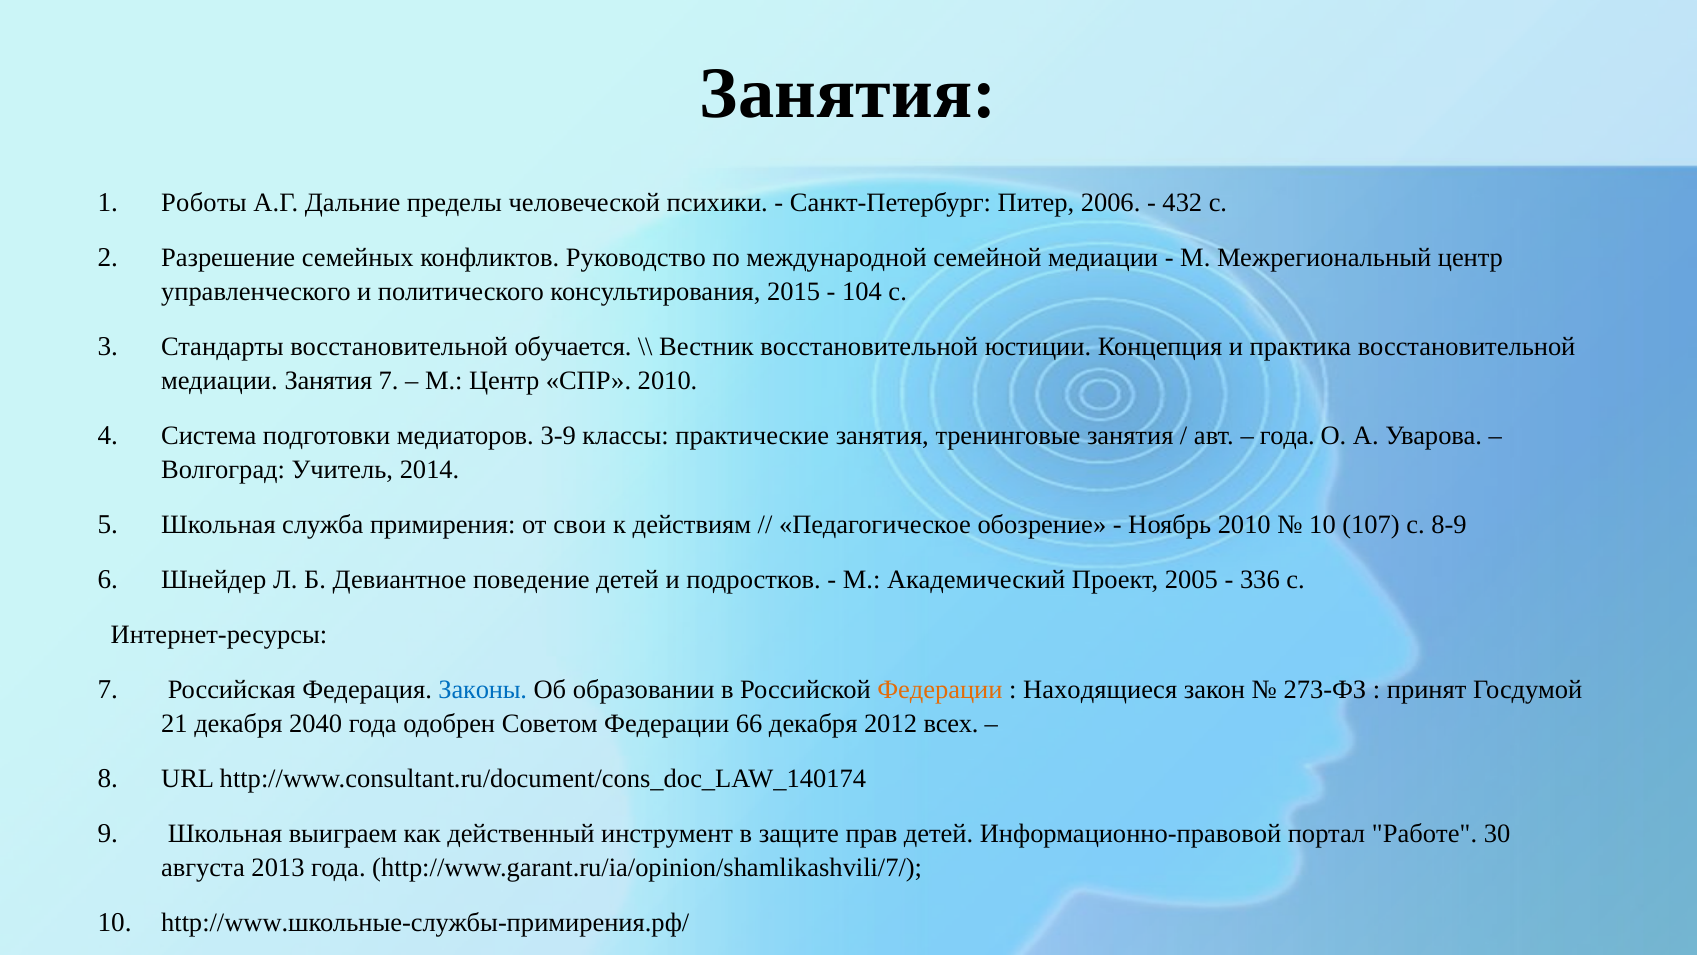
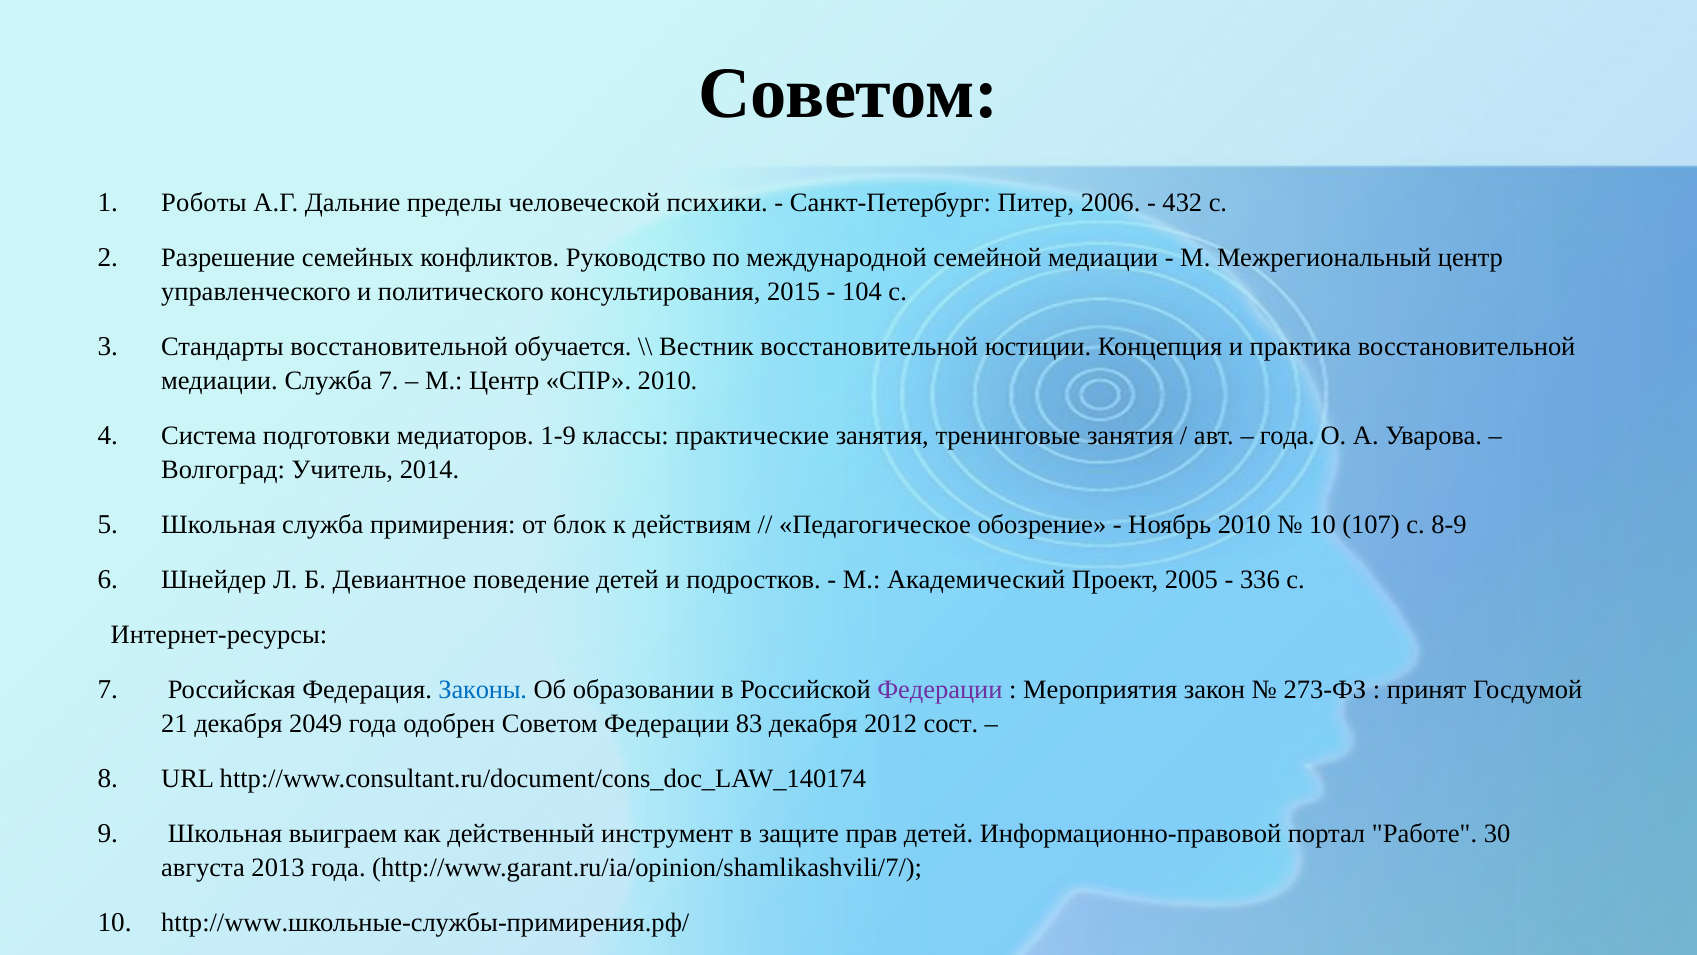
Занятия: Занятия -> Советом (849, 93)
медиации Занятия: Занятия -> Служба (328, 381)
3-9: 3-9 -> 1-9 (558, 436)
свои: свои -> блок (580, 525)
Федерации colour: orange -> purple (940, 689)
Находящиеся: Находящиеся -> Мероприятия (1100, 689)
2040: 2040 -> 2049 (316, 723)
66: 66 -> 83 (749, 723)
всех: всех -> сост (951, 723)
